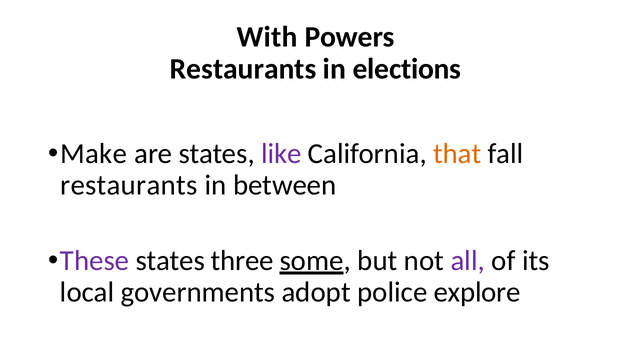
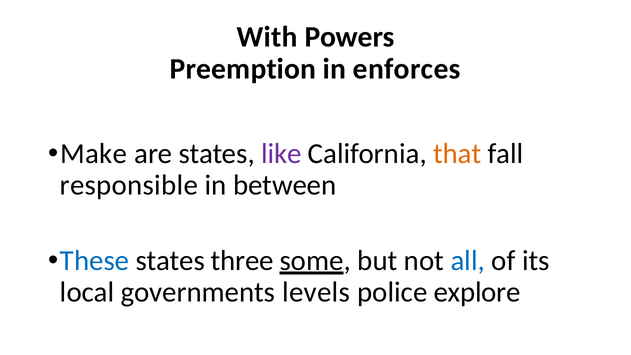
Restaurants: Restaurants -> Preemption (243, 69)
elections: elections -> enforces (407, 69)
restaurants: restaurants -> responsible (129, 185)
These colour: purple -> blue (95, 261)
all colour: purple -> blue (468, 261)
adopt: adopt -> levels (316, 292)
